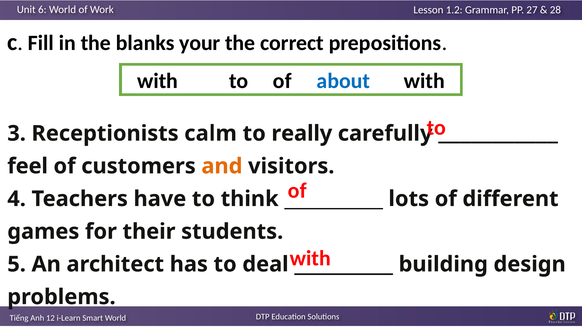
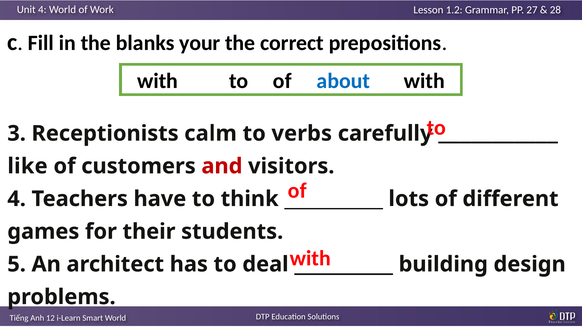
6: 6 -> 4 (42, 9)
really: really -> verbs (302, 134)
feel: feel -> like (27, 166)
and colour: orange -> red (222, 166)
